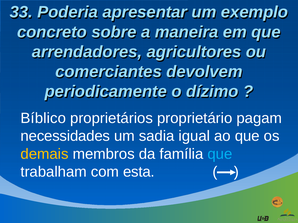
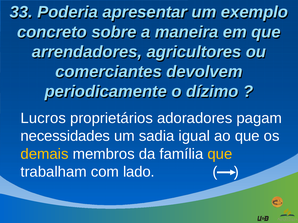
Bíblico: Bíblico -> Lucros (43, 118)
proprietário: proprietário -> adoradores (195, 118)
que colour: light blue -> yellow (220, 154)
esta: esta -> lado (139, 172)
